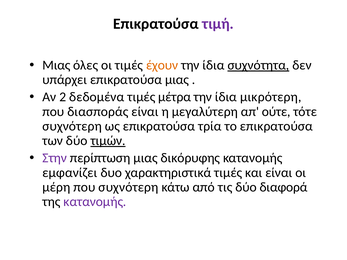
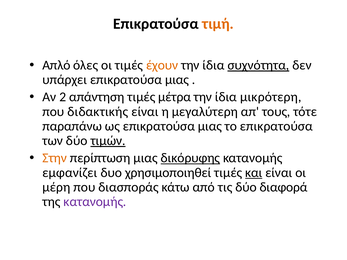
τιμή colour: purple -> orange (218, 24)
Μιας: Μιας -> Απλό (56, 65)
δεδομένα: δεδομένα -> απάντηση (97, 97)
διασποράς: διασποράς -> διδακτικής (98, 112)
ούτε: ούτε -> τους (276, 112)
συχνότερη: συχνότερη -> παραπάνω (72, 126)
ως επικρατούσα τρία: τρία -> μιας (210, 126)
Στην colour: purple -> orange (55, 158)
δικόρυφης underline: none -> present (190, 158)
χαρακτηριστικά: χαρακτηριστικά -> χρησιμοποιηθεί (168, 173)
και underline: none -> present (254, 173)
που συχνότερη: συχνότερη -> διασποράς (128, 187)
